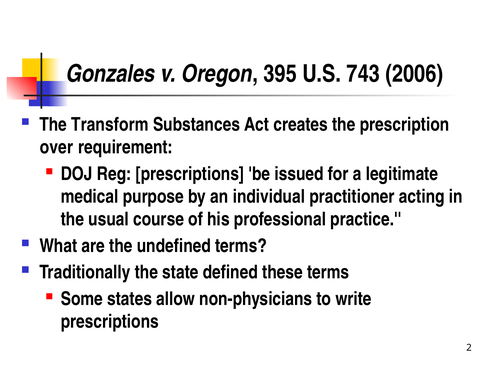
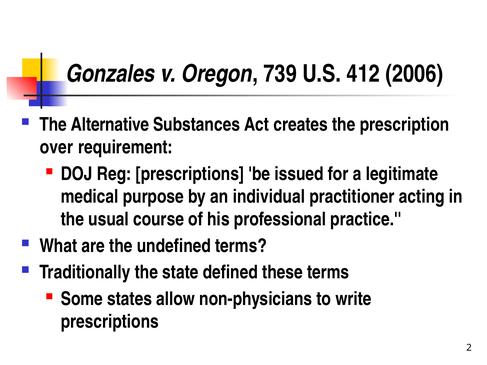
395: 395 -> 739 (280, 74)
743: 743 -> 412 (363, 74)
Transform: Transform -> Alternative (110, 125)
